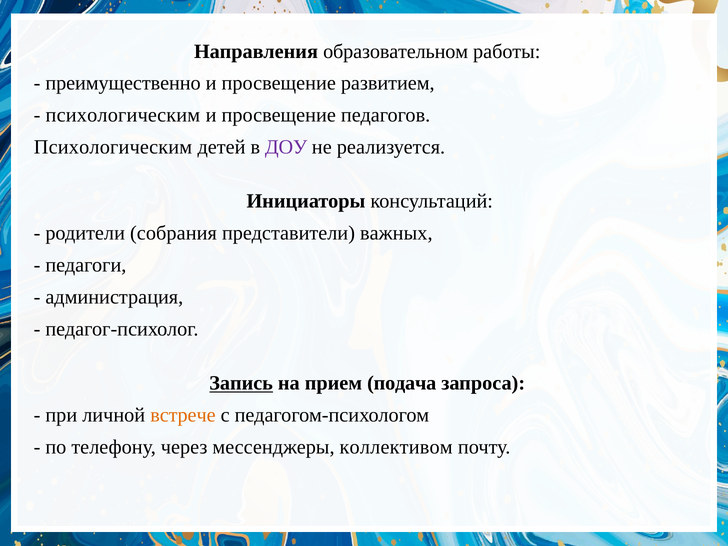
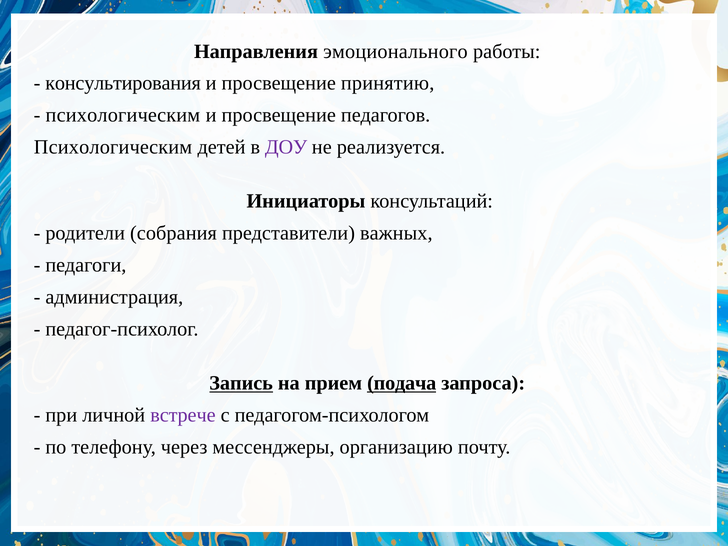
образовательном: образовательном -> эмоционального (395, 51)
преимущественно: преимущественно -> консультирования (123, 83)
развитием: развитием -> принятию (388, 83)
подача underline: none -> present (402, 383)
встрече colour: orange -> purple (183, 415)
коллективом: коллективом -> организацию (396, 447)
